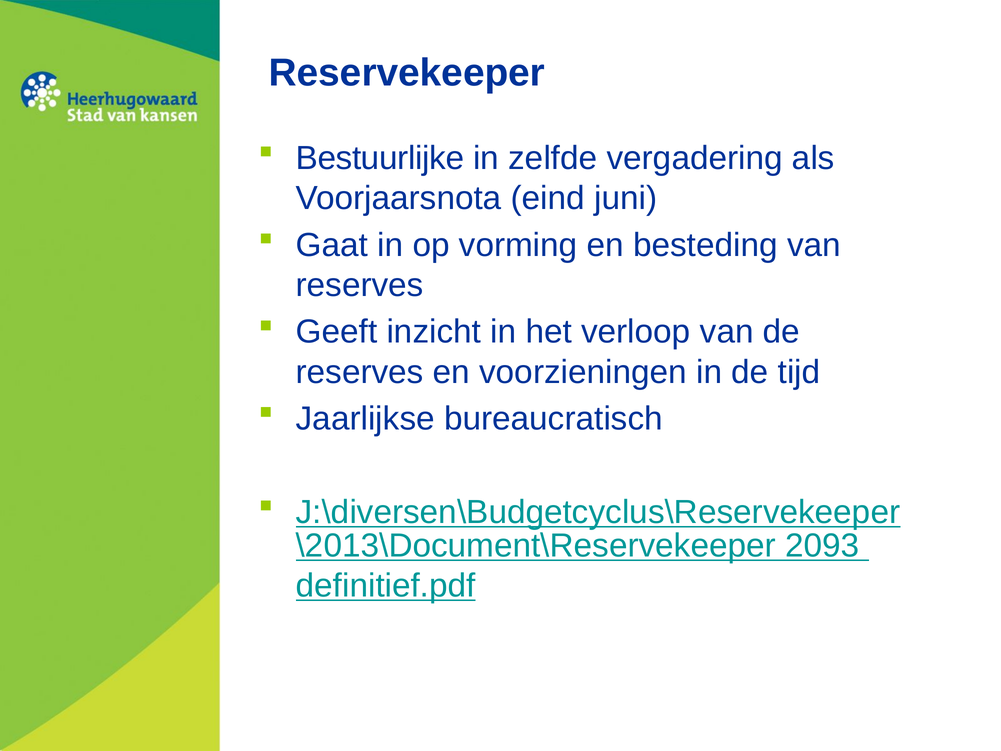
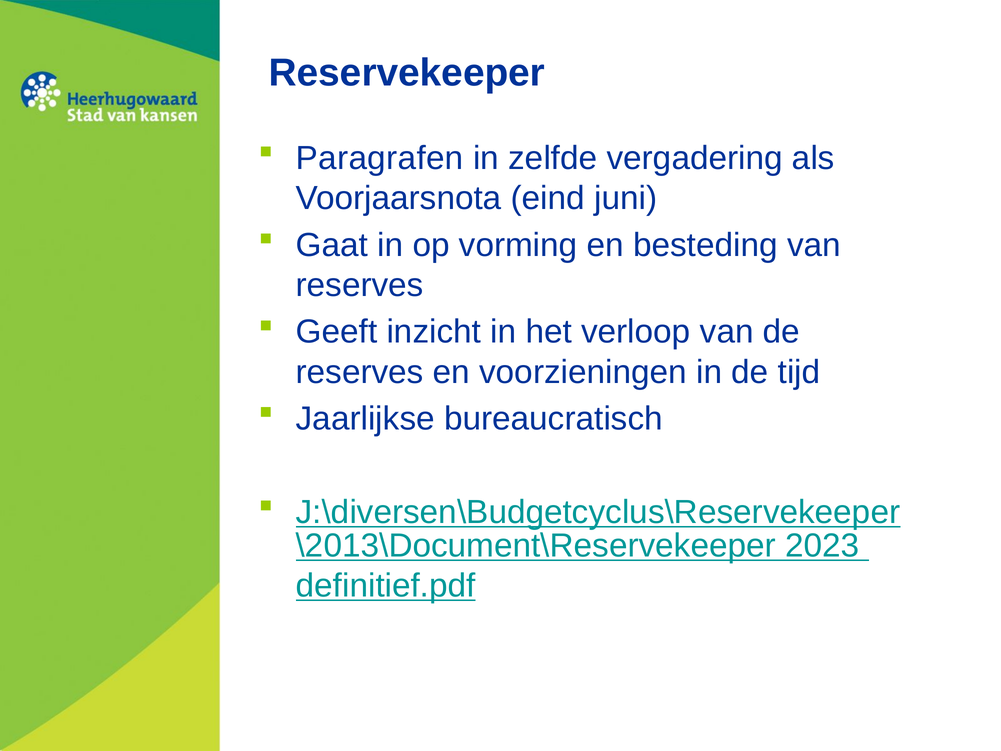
Bestuurlijke: Bestuurlijke -> Paragrafen (380, 158)
2093: 2093 -> 2023 (822, 545)
